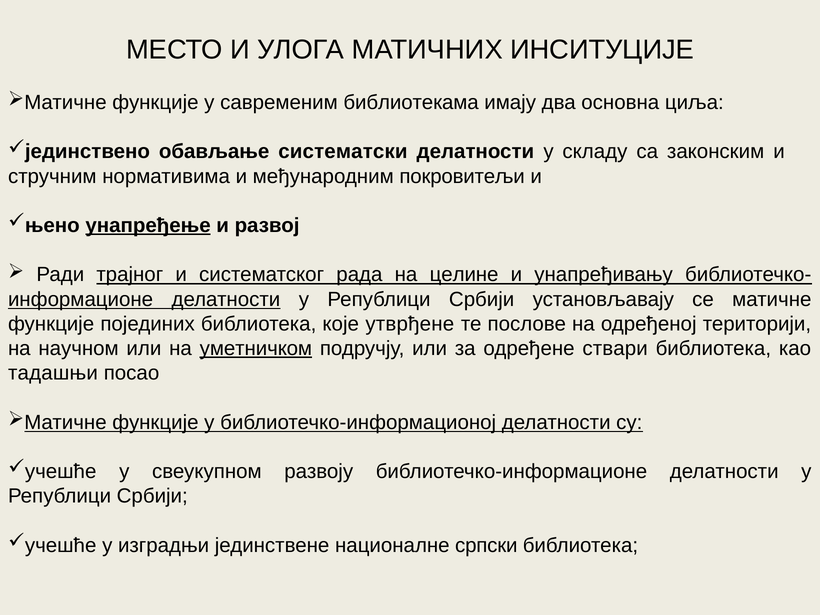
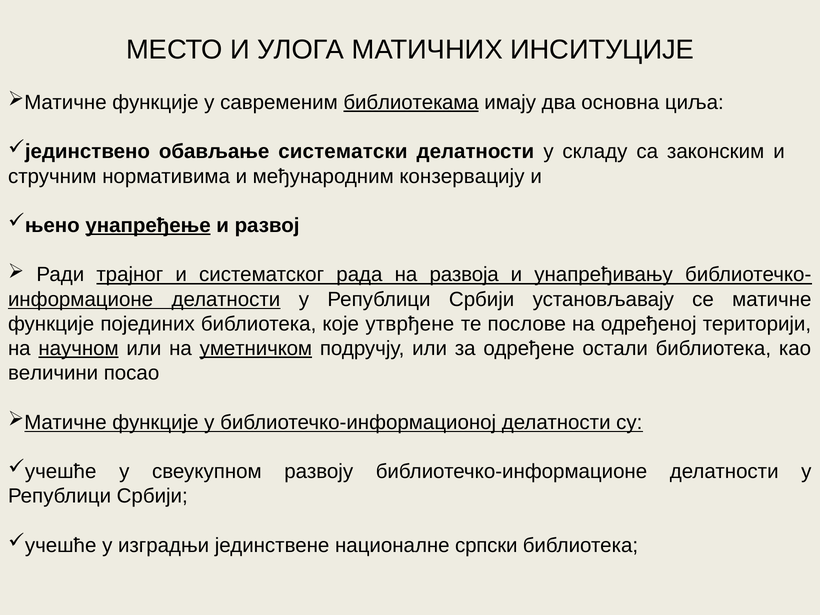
библиотекама underline: none -> present (411, 102)
покровитељи: покровитељи -> конзервацију (462, 176)
целине: целине -> развоја (464, 275)
научном underline: none -> present (79, 348)
ствари: ствари -> остали (615, 348)
тадашњи: тадашњи -> величини (53, 373)
